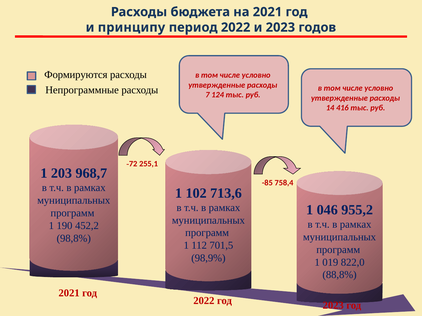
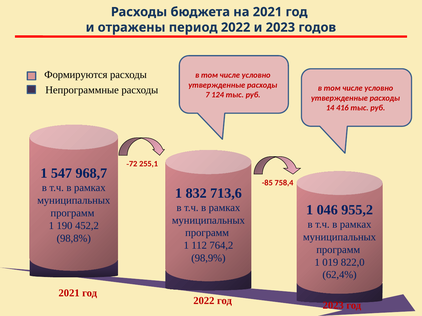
принципу: принципу -> отражены (132, 27)
203: 203 -> 547 (61, 174)
102: 102 -> 832 (196, 193)
701,5: 701,5 -> 764,2 (221, 246)
88,8%: 88,8% -> 62,4% (340, 275)
